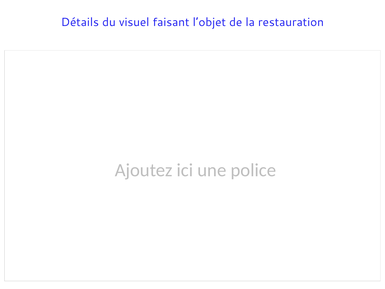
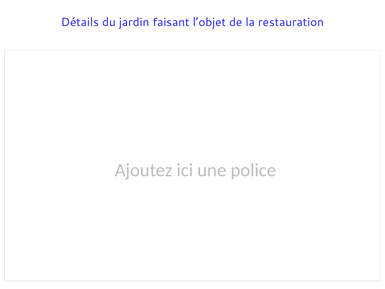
visuel: visuel -> jardin (134, 22)
